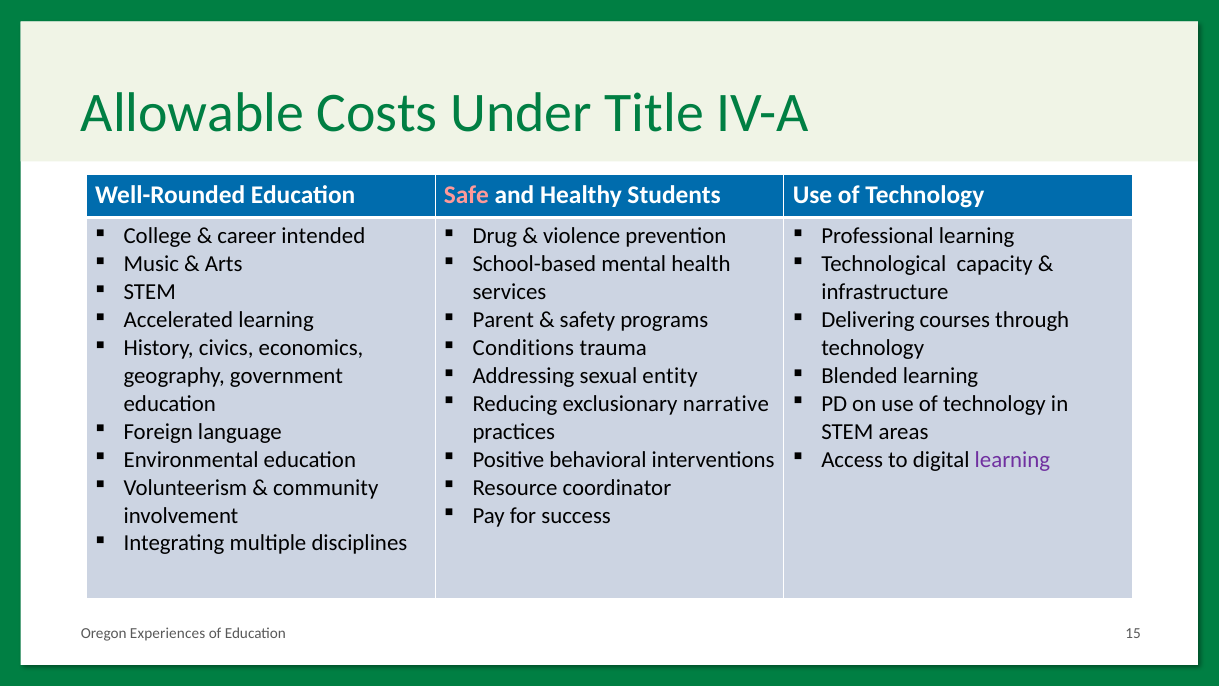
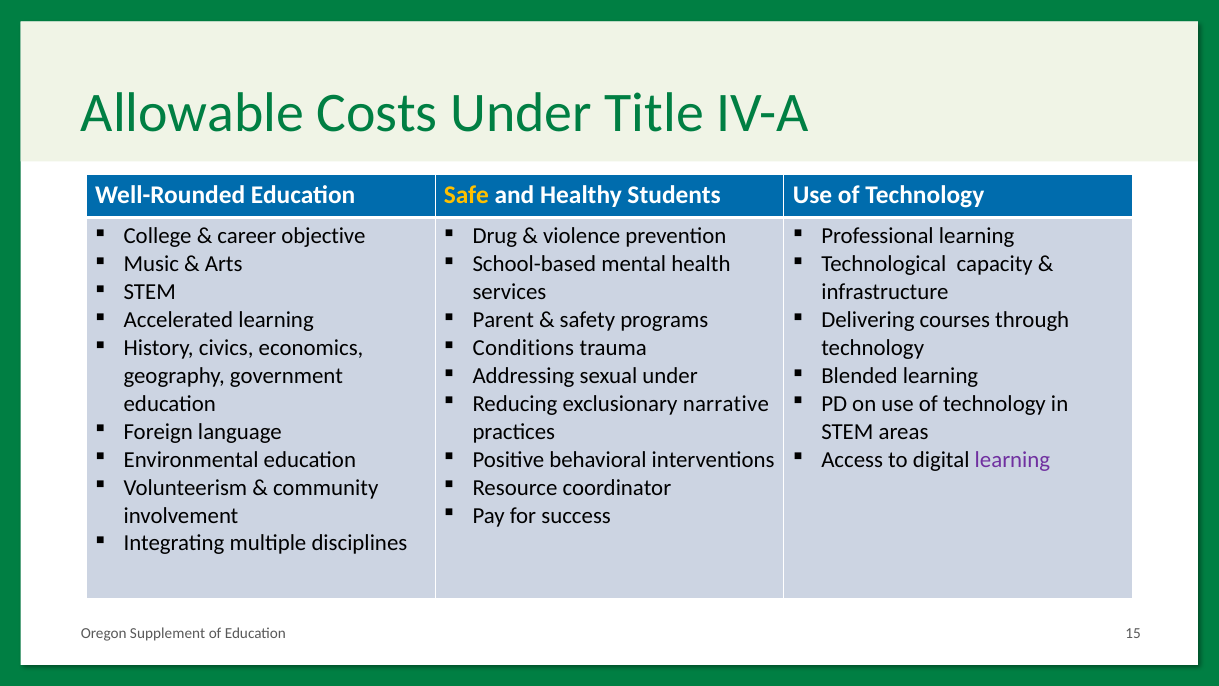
Safe colour: pink -> yellow (466, 195)
intended: intended -> objective (323, 236)
sexual entity: entity -> under (670, 376)
Experiences: Experiences -> Supplement (168, 633)
